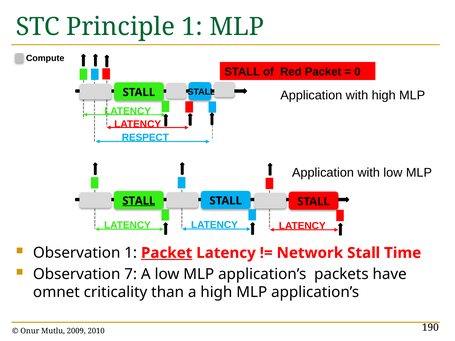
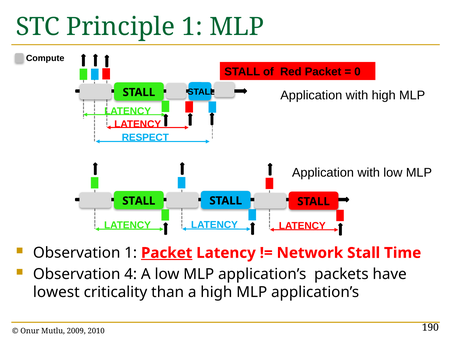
STALL underline: present -> none (139, 201)
7: 7 -> 4 (131, 274)
omnet: omnet -> lowest (56, 293)
